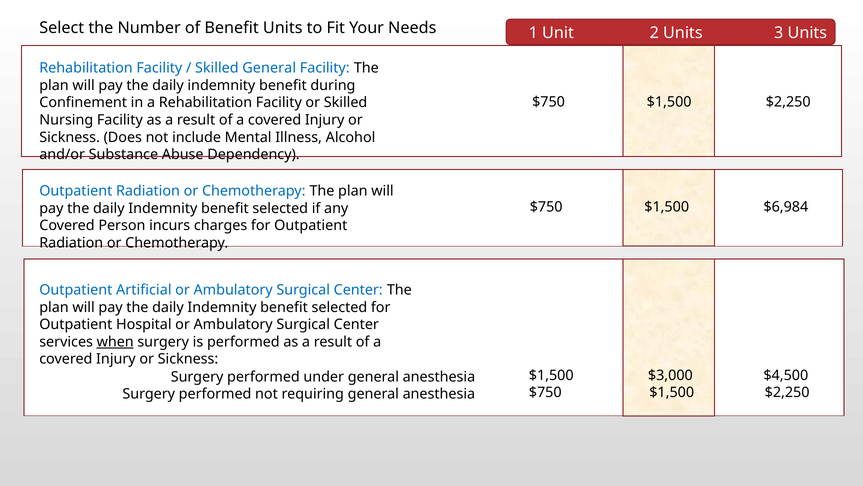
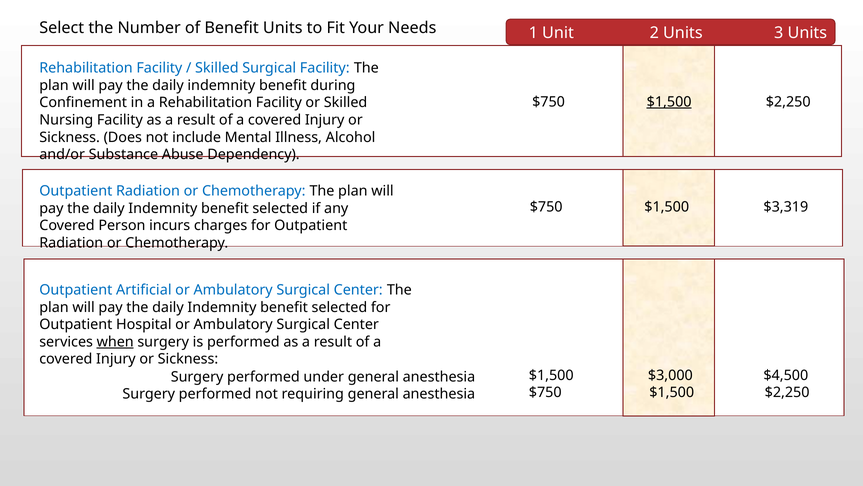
Skilled General: General -> Surgical (269, 68)
$1,500 underline: none -> present (669, 102)
$6,984: $6,984 -> $3,319 (786, 207)
